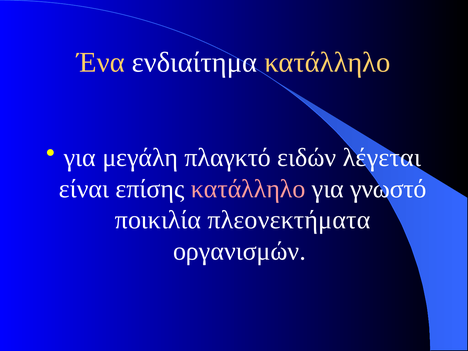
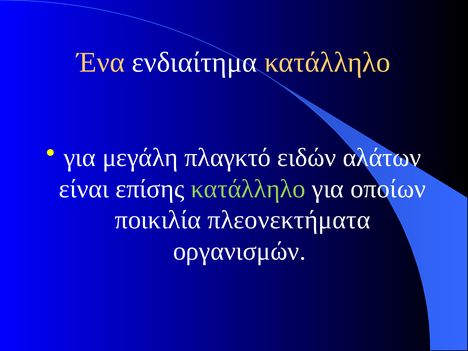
λέγεται: λέγεται -> αλάτων (382, 158)
κατάλληλο colour: pink -> light green (248, 189)
γνωστό: γνωστό -> οποίων (388, 189)
